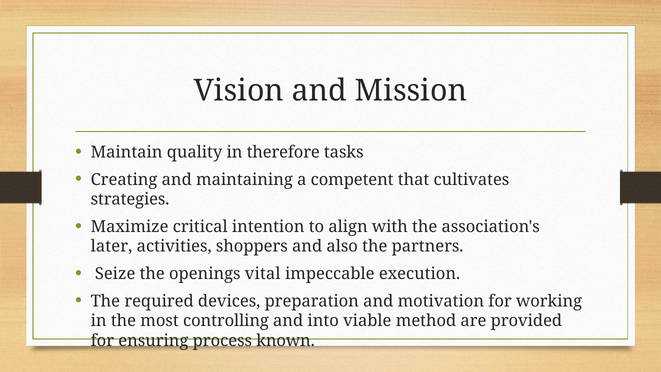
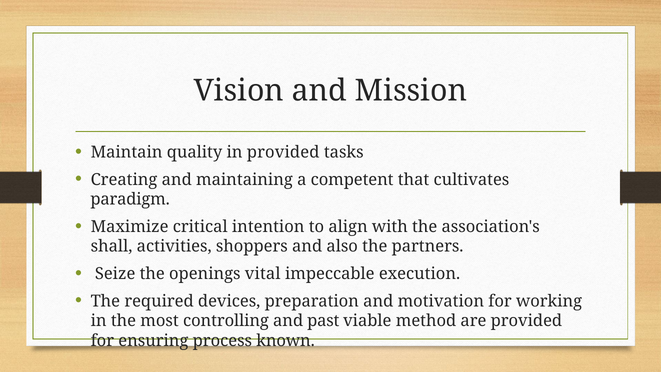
in therefore: therefore -> provided (283, 152)
strategies: strategies -> paradigm (130, 199)
later: later -> shall (112, 246)
into: into -> past (323, 321)
